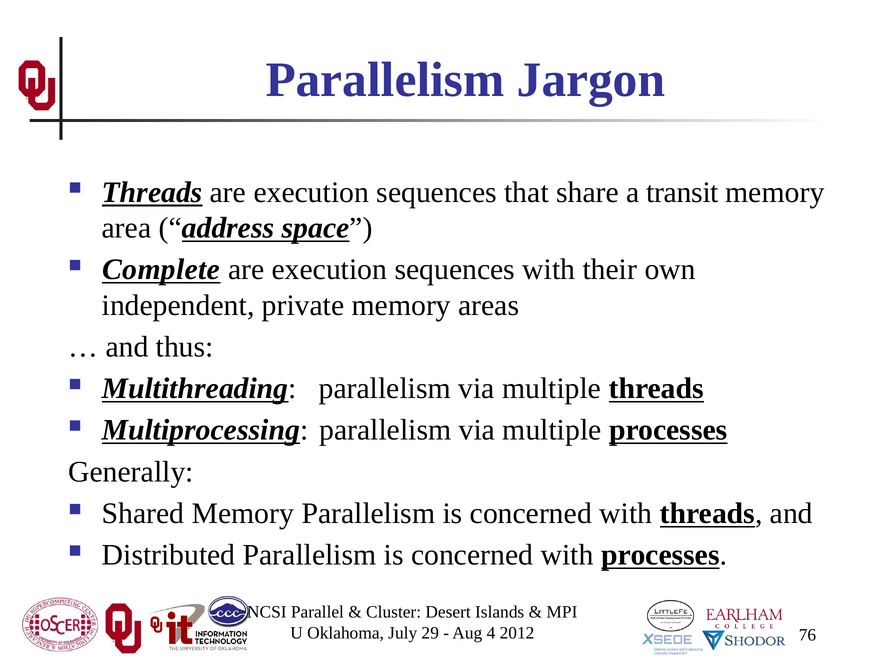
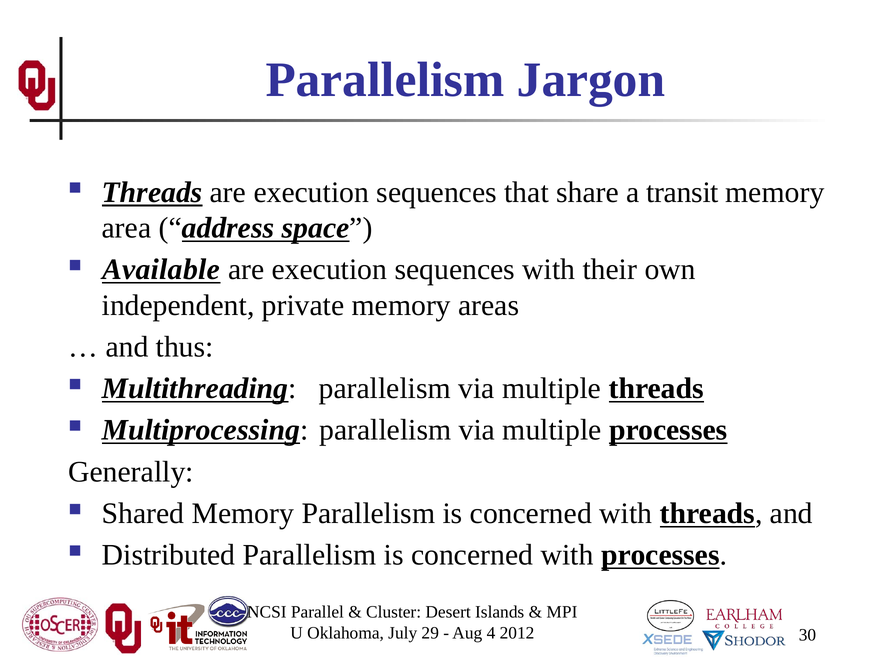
Complete: Complete -> Available (161, 270)
76: 76 -> 30 (807, 635)
